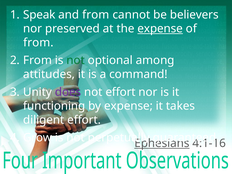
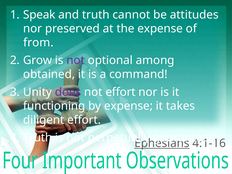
and from: from -> truth (96, 15)
believers: believers -> attitudes (194, 15)
expense underline: present -> none (160, 29)
From: From -> Grow (38, 60)
not colour: green -> purple (76, 60)
attitudes: attitudes -> obtained (49, 74)
Grow: Grow -> Truth (38, 138)
